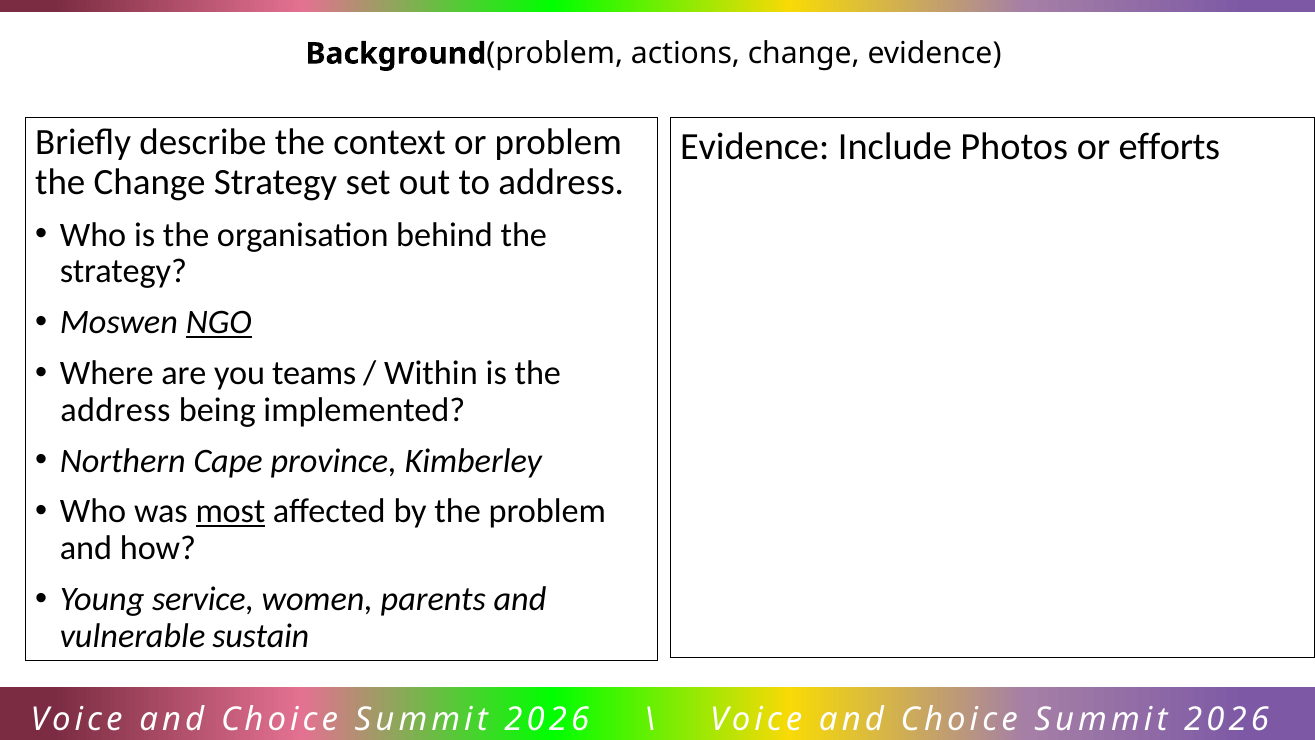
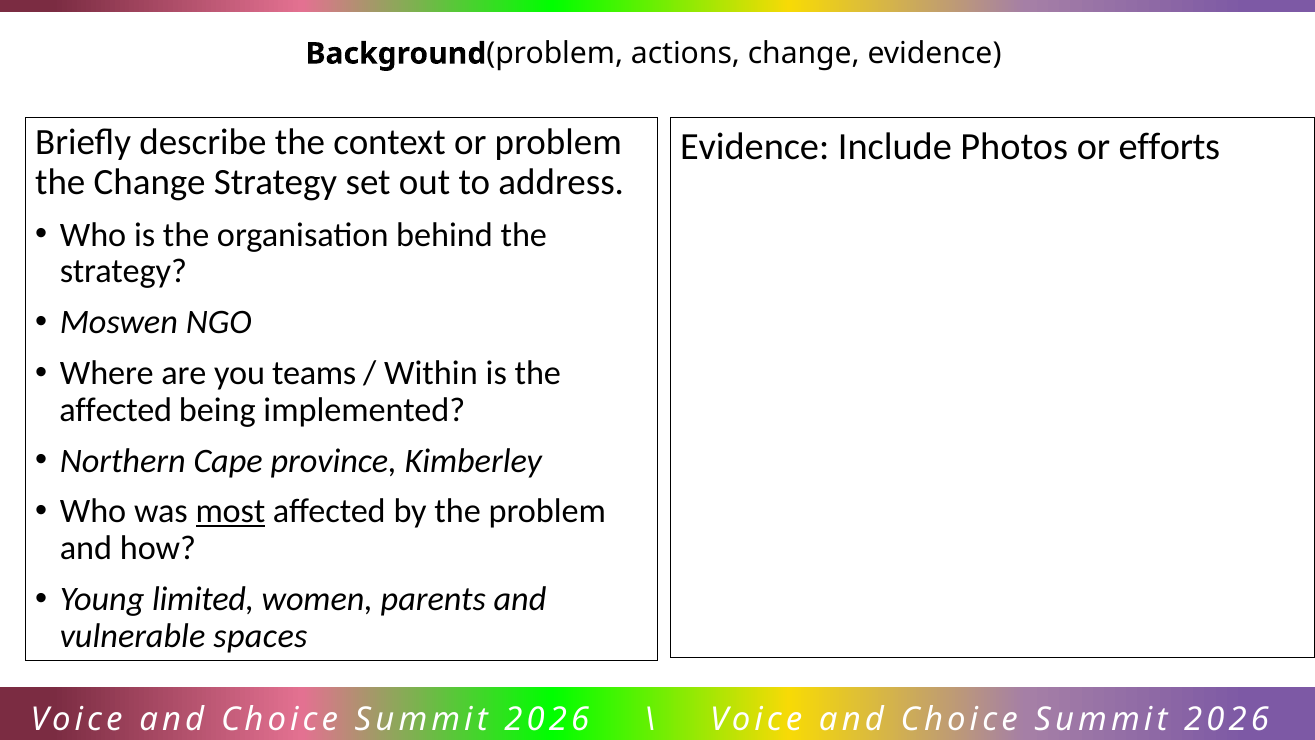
NGO underline: present -> none (219, 322)
address: address -> affected (116, 410)
service: service -> limited (203, 599)
sustain: sustain -> spaces (260, 636)
